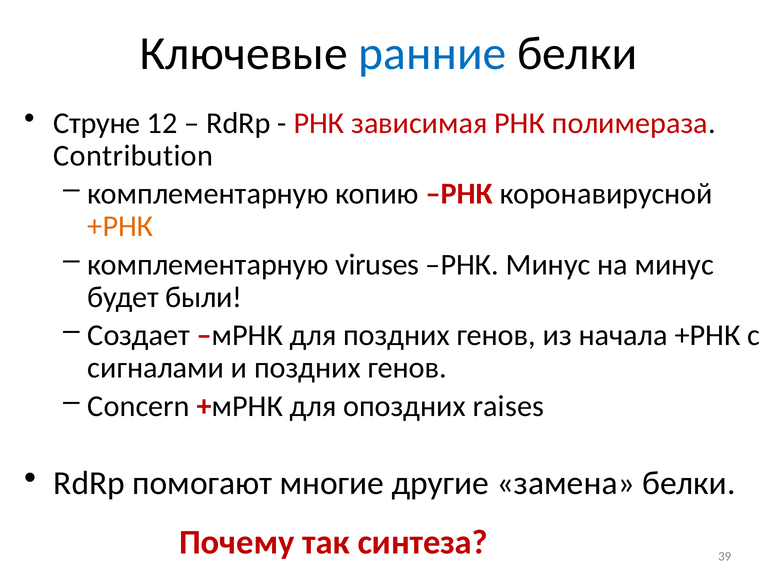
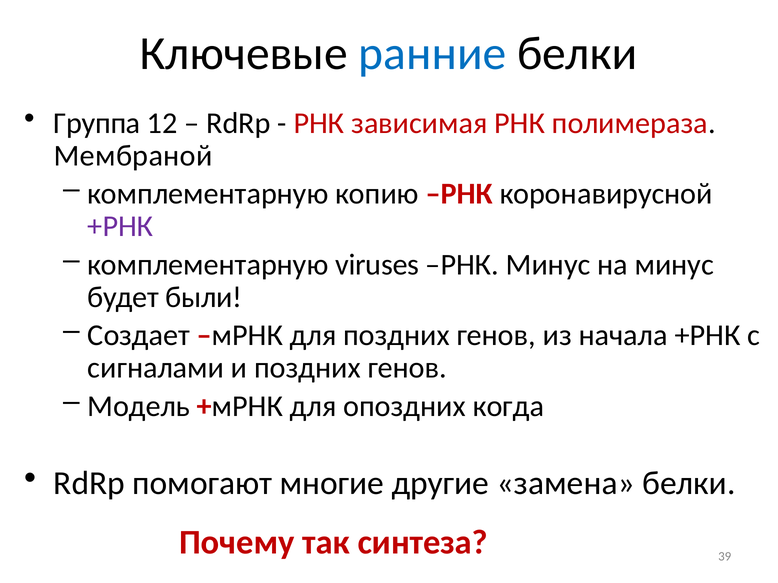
Струне: Струне -> Группа (97, 123)
Contribution: Contribution -> Мембраной (133, 156)
+РНК colour: orange -> purple (120, 227)
Concern: Concern -> Модель (139, 406)
raises: raises -> когда (508, 406)
